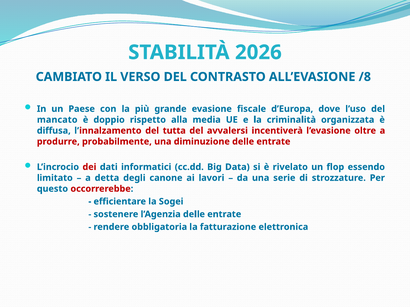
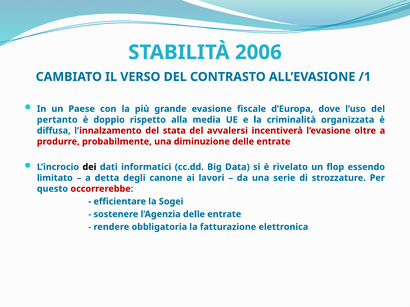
2026: 2026 -> 2006 (258, 52)
/8: /8 -> /1 (365, 77)
mancato: mancato -> pertanto (57, 120)
tutta: tutta -> stata (174, 131)
dei colour: red -> black (89, 167)
